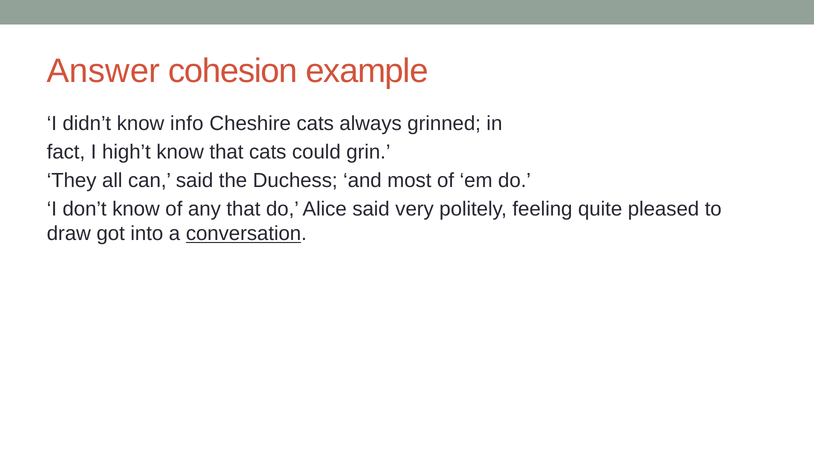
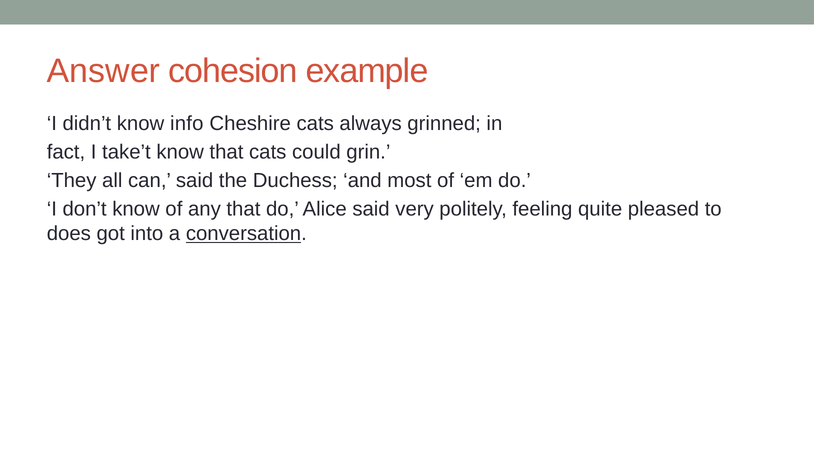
high’t: high’t -> take’t (126, 152)
draw: draw -> does (69, 233)
